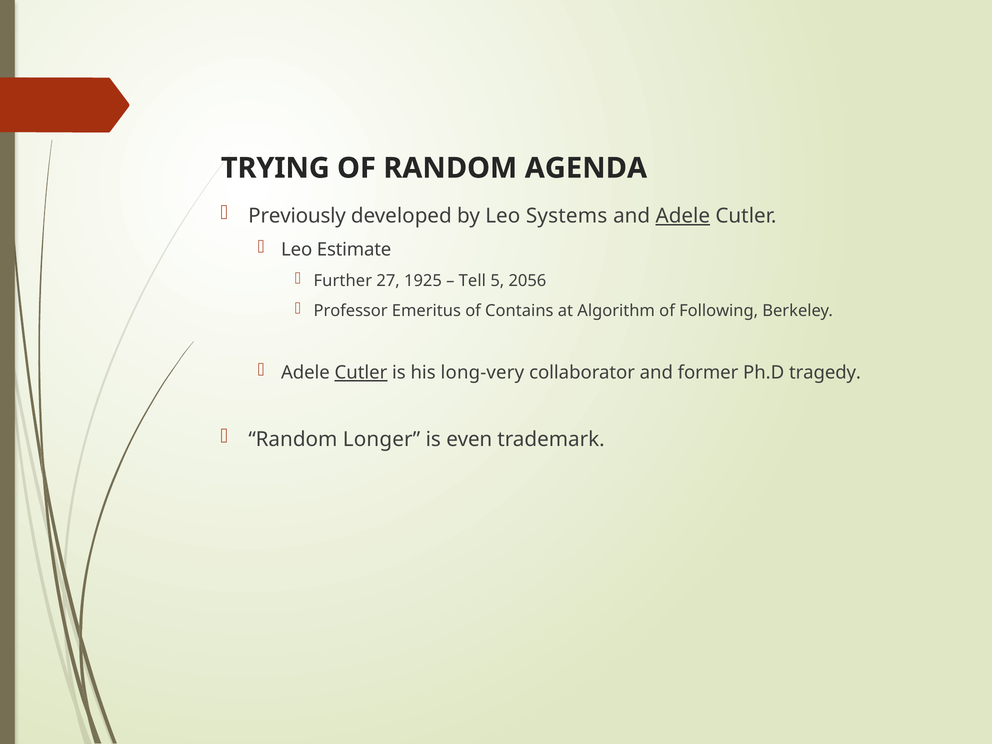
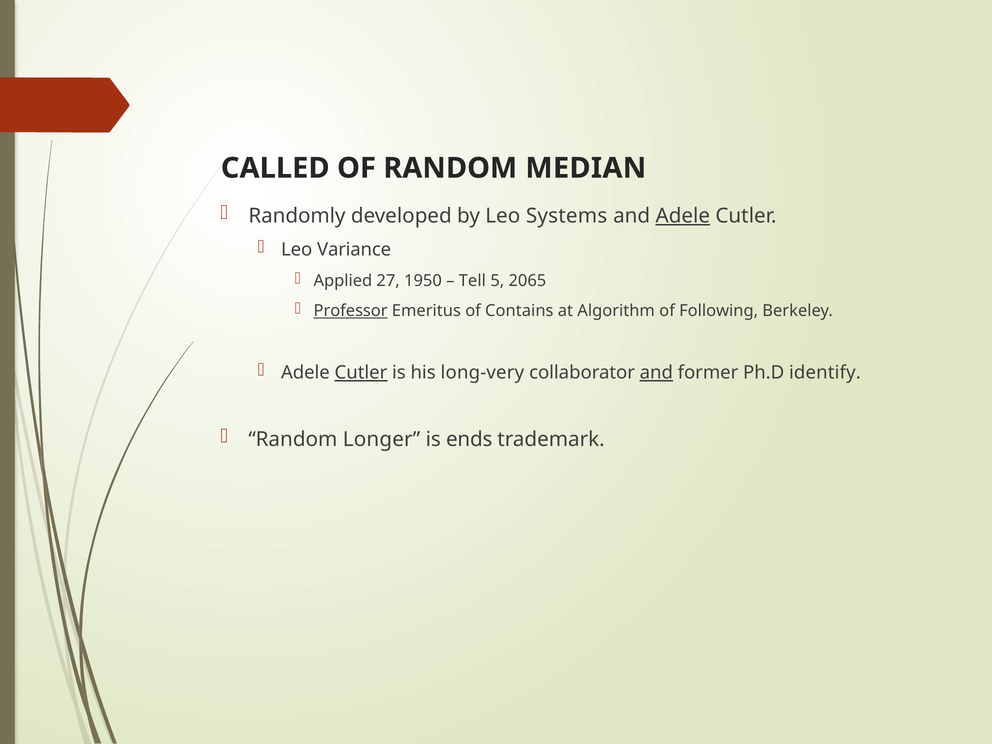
TRYING: TRYING -> CALLED (275, 168)
AGENDA: AGENDA -> MEDIAN (586, 168)
Previously: Previously -> Randomly (297, 216)
Estimate: Estimate -> Variance (354, 250)
Further: Further -> Applied (343, 281)
1925: 1925 -> 1950 (423, 281)
2056: 2056 -> 2065 (527, 281)
Professor underline: none -> present (351, 311)
and underline: none -> present (656, 373)
tragedy: tragedy -> identify (825, 373)
even: even -> ends (469, 439)
